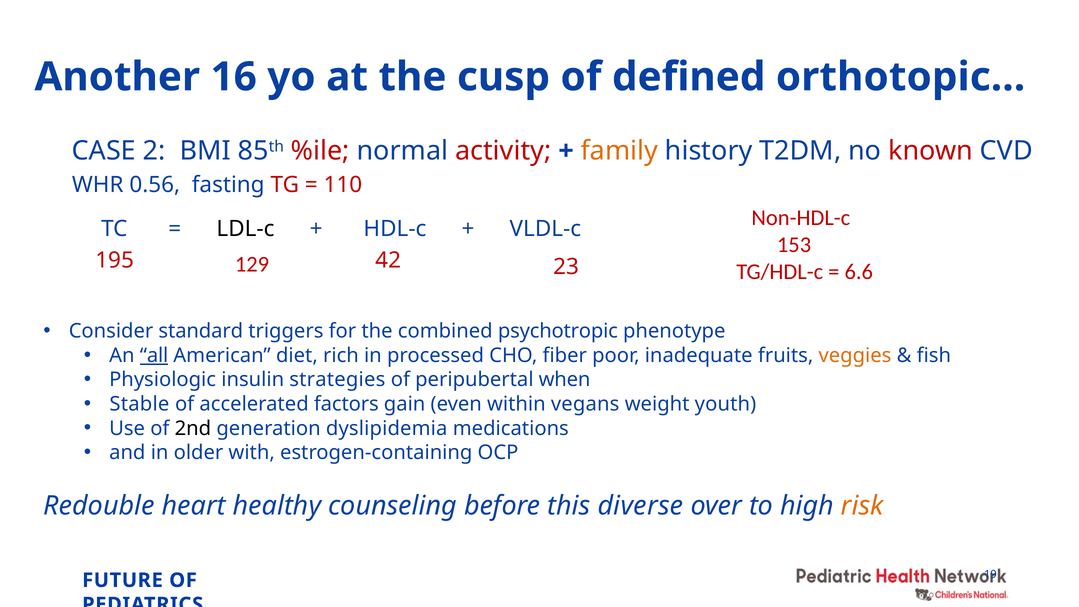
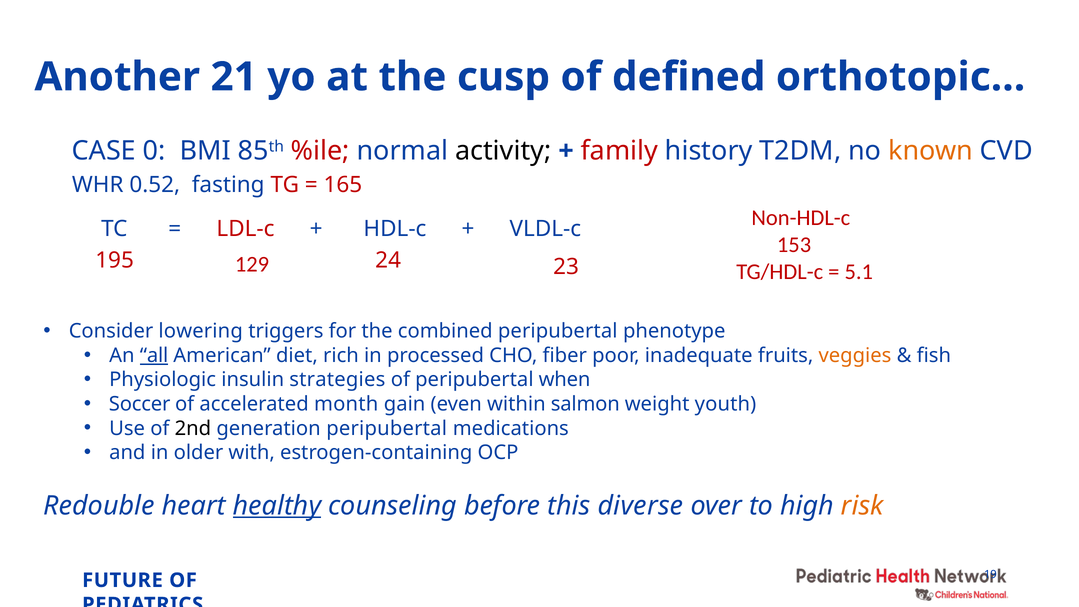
16: 16 -> 21 (234, 77)
2: 2 -> 0 (154, 151)
activity colour: red -> black (503, 151)
family colour: orange -> red (619, 151)
known colour: red -> orange (931, 151)
0.56: 0.56 -> 0.52 (155, 185)
110: 110 -> 165 (343, 185)
LDL-c colour: black -> red (245, 229)
42: 42 -> 24 (388, 260)
6.6: 6.6 -> 5.1 (859, 272)
standard: standard -> lowering (201, 331)
combined psychotropic: psychotropic -> peripubertal (558, 331)
Stable: Stable -> Soccer (140, 404)
factors: factors -> month (346, 404)
vegans: vegans -> salmon (585, 404)
generation dyslipidemia: dyslipidemia -> peripubertal (387, 428)
healthy underline: none -> present (277, 506)
